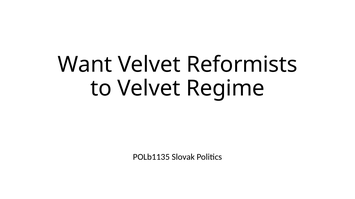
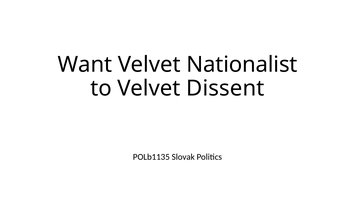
Reformists: Reformists -> Nationalist (242, 65)
Regime: Regime -> Dissent (225, 89)
